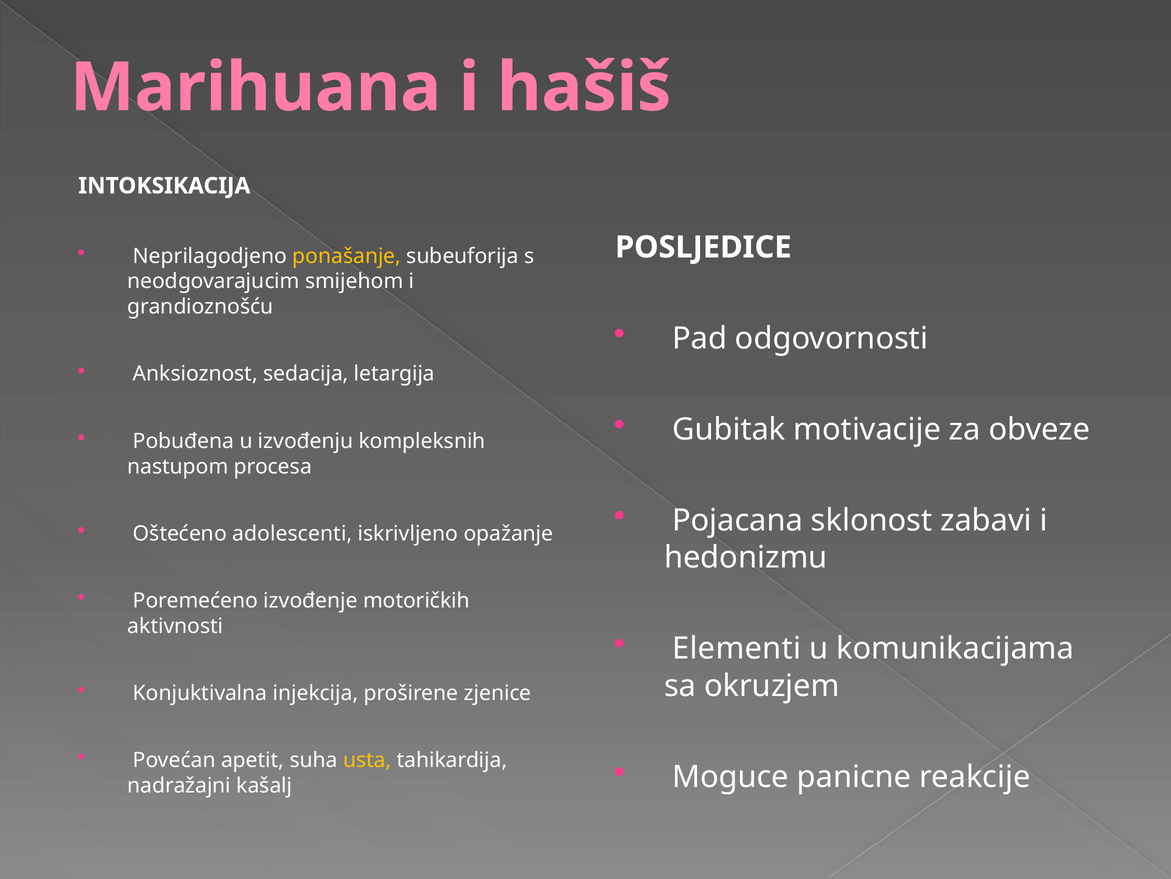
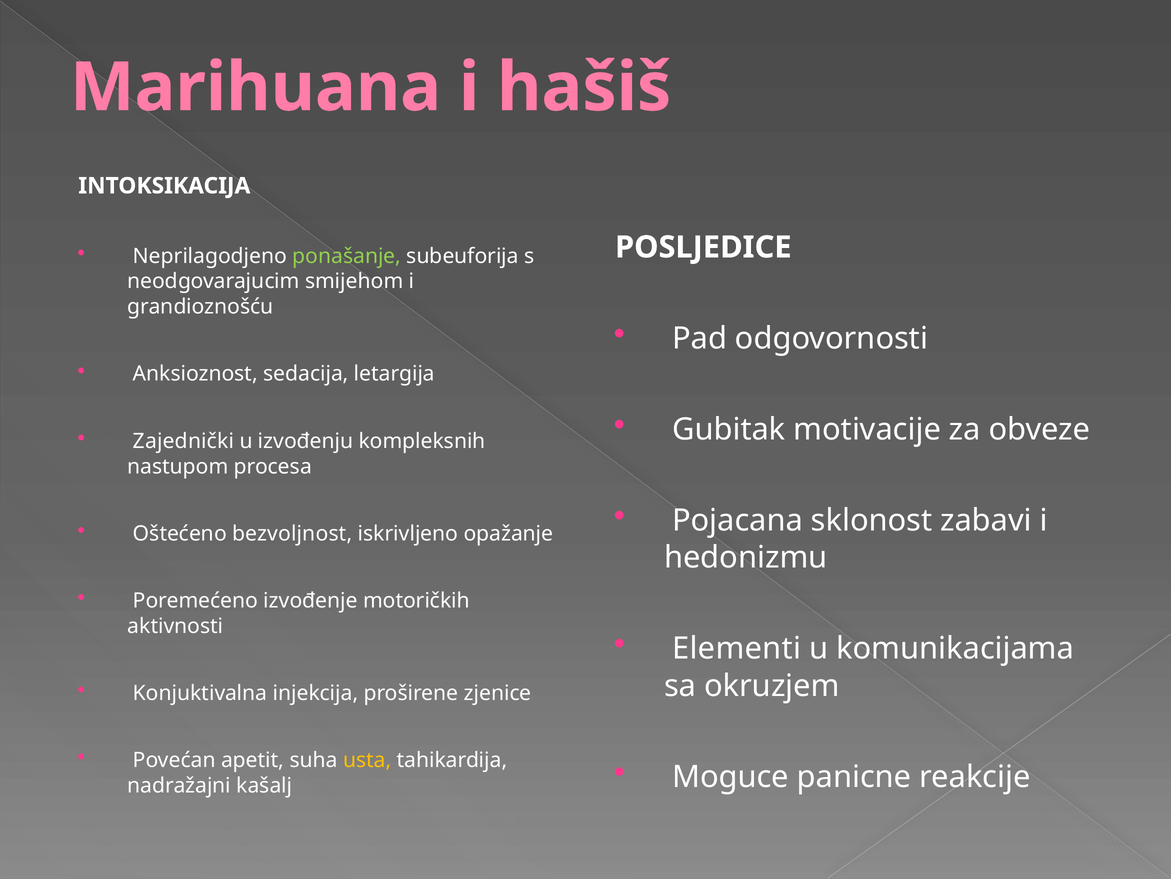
ponašanje colour: yellow -> light green (347, 256)
Pobuđena: Pobuđena -> Zajednički (183, 441)
adolescenti: adolescenti -> bezvoljnost (292, 533)
